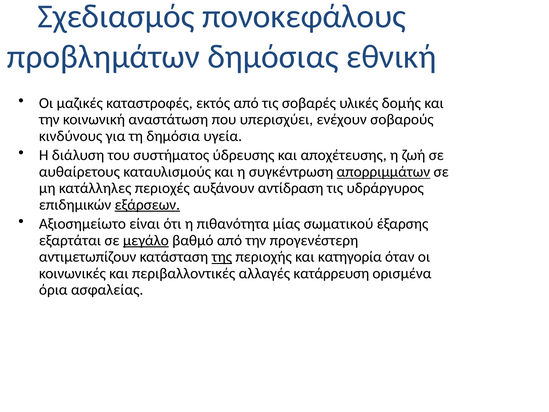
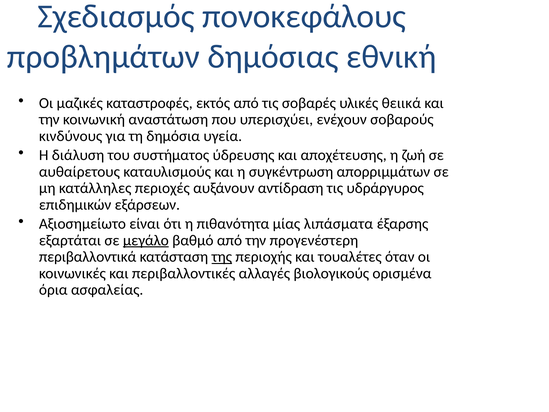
δομής: δομής -> θειικά (401, 103)
απορριμμάτων underline: present -> none (383, 172)
εξάρσεων underline: present -> none (147, 205)
σωματικού: σωματικού -> λιπάσματα (338, 224)
αντιμετωπίζουν: αντιμετωπίζουν -> περιβαλλοντικά (88, 257)
κατηγορία: κατηγορία -> τουαλέτες (350, 257)
κατάρρευση: κατάρρευση -> βιολογικούς (331, 273)
